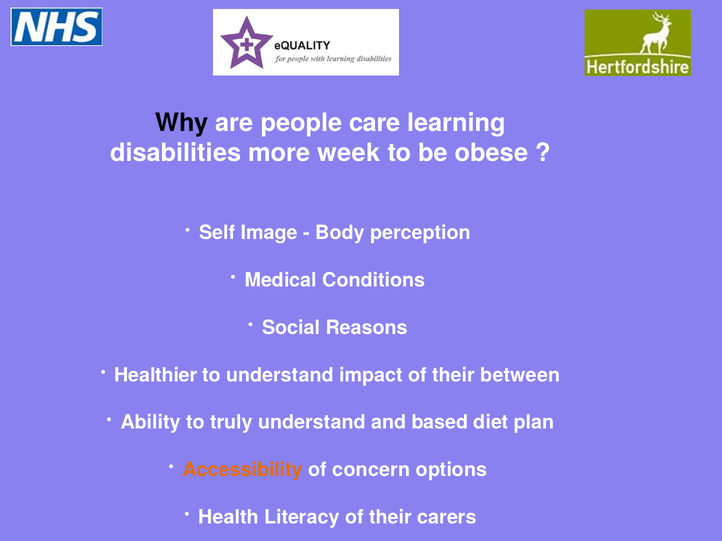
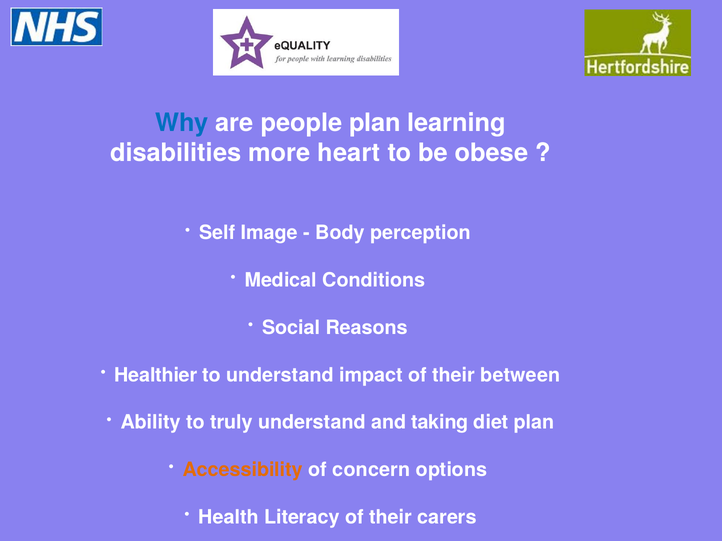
Why colour: black -> blue (182, 123)
people care: care -> plan (375, 123)
week: week -> heart (349, 153)
based: based -> taking (440, 423)
